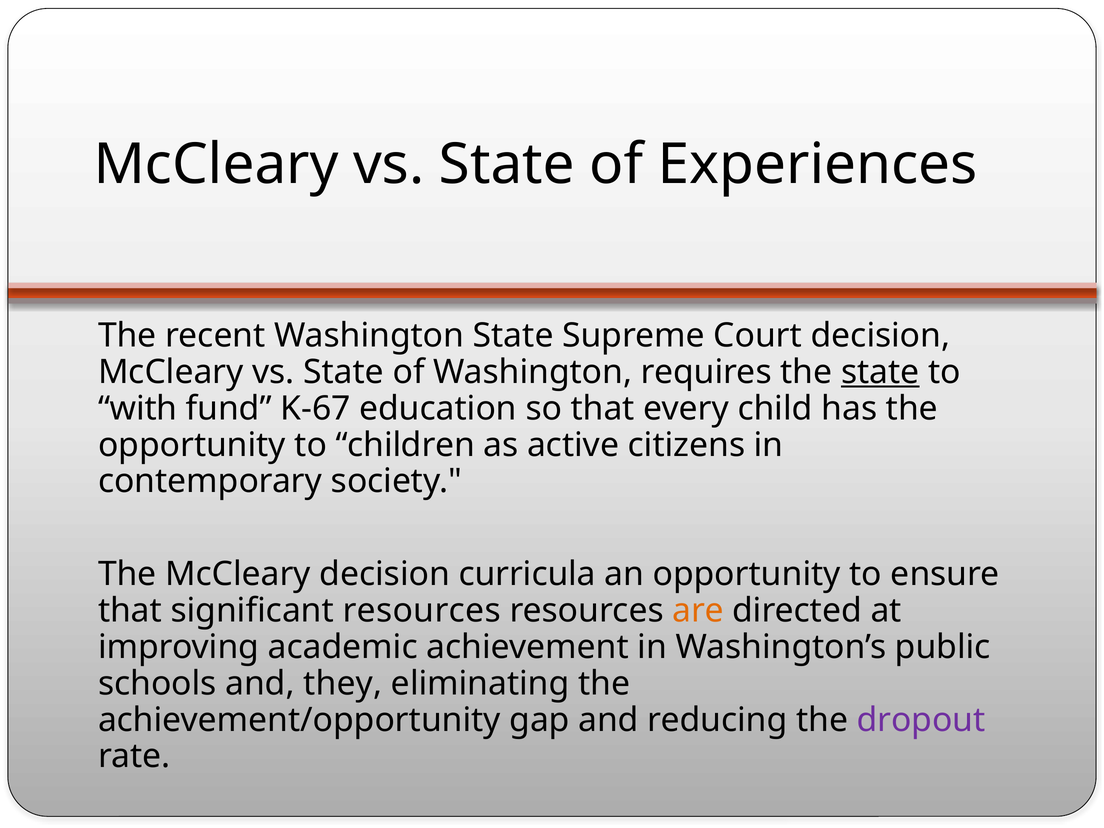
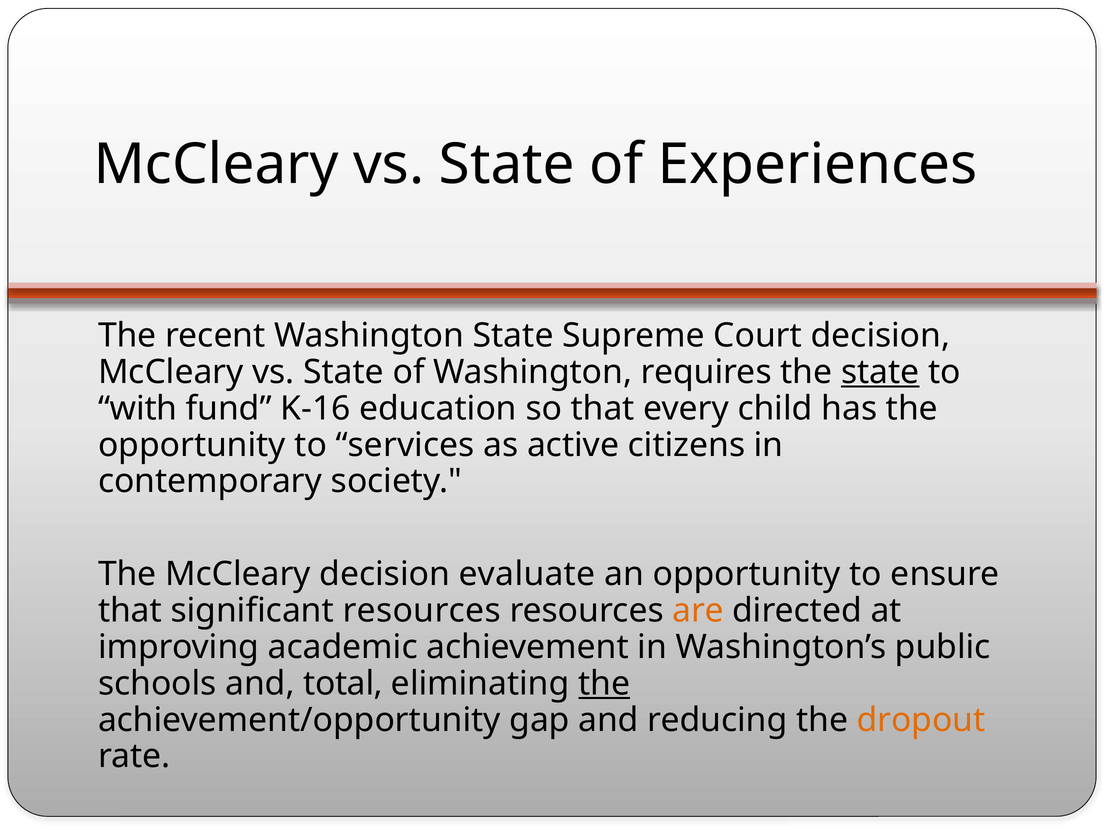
K-67: K-67 -> K-16 (316, 409)
children: children -> services (405, 445)
curricula: curricula -> evaluate (527, 574)
they: they -> total (343, 684)
the underline: none -> present (604, 684)
dropout colour: purple -> orange (921, 720)
